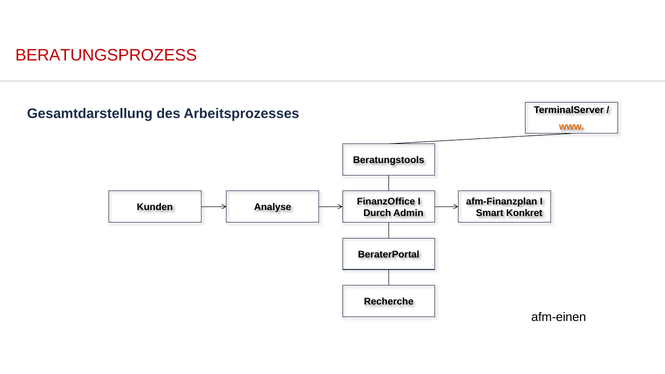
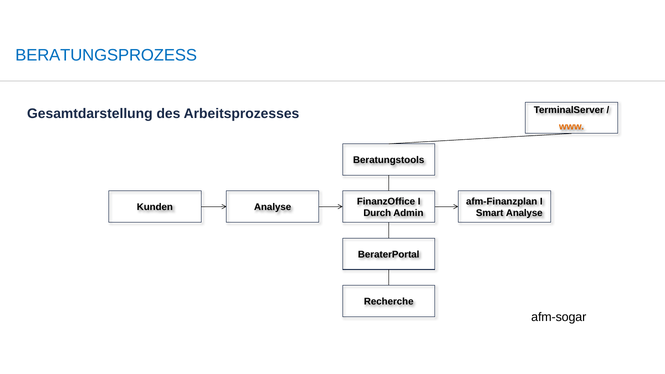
BERATUNGSPROZESS colour: red -> blue (106, 55)
Smart Konkret: Konkret -> Analyse (524, 213)
afm-einen: afm-einen -> afm-sogar (559, 317)
